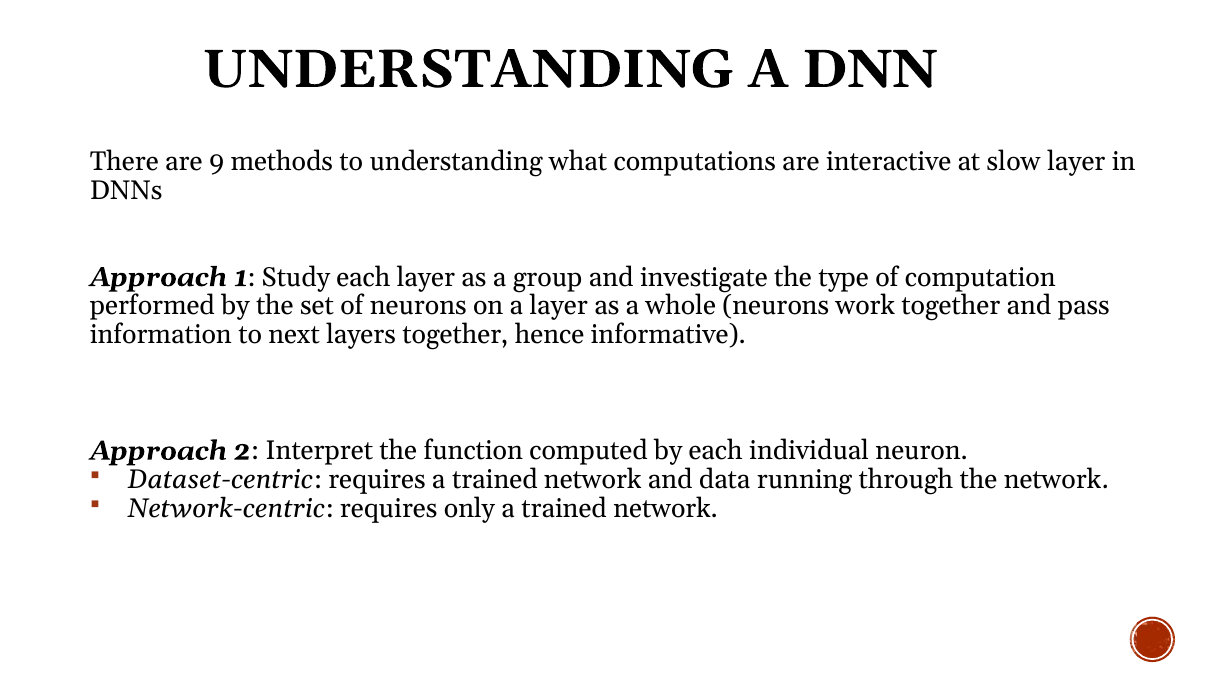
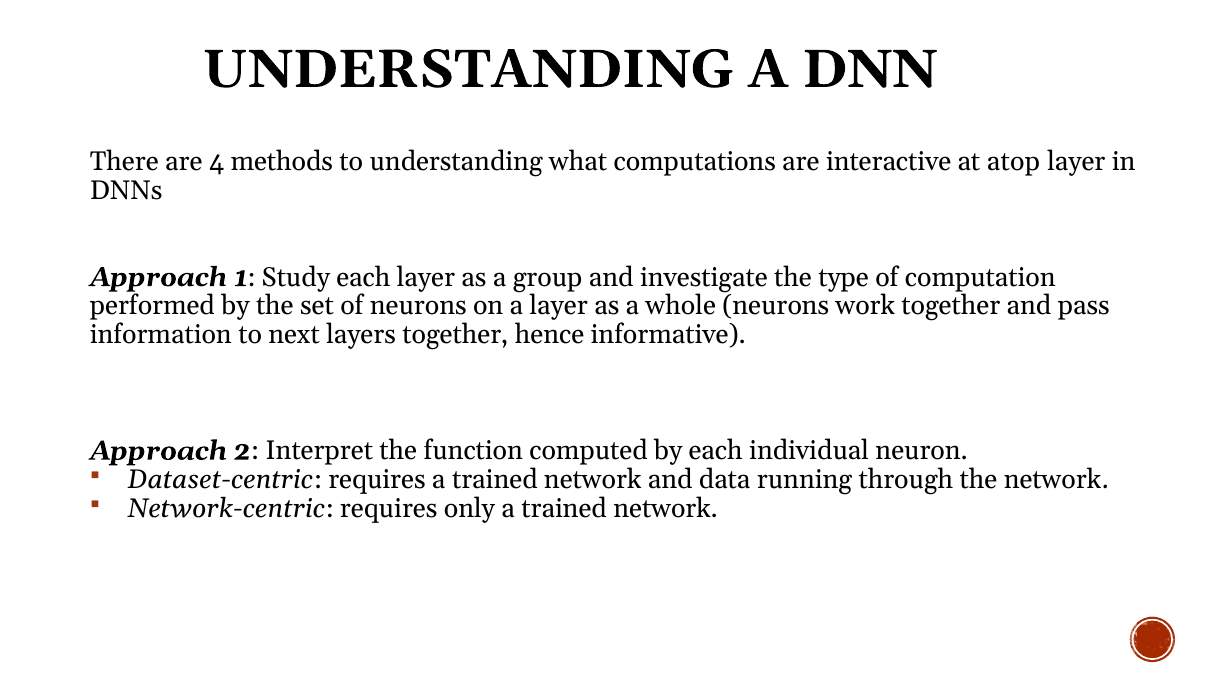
9: 9 -> 4 (217, 162)
slow: slow -> atop (1014, 162)
